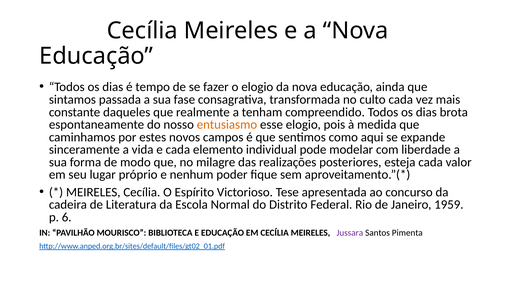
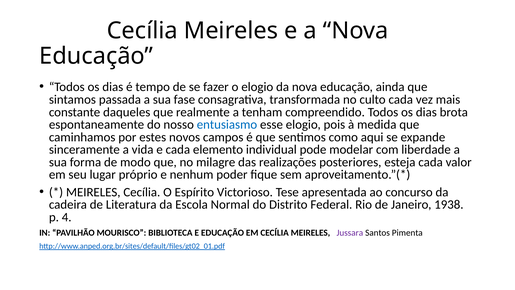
entusiasmo colour: orange -> blue (227, 124)
1959: 1959 -> 1938 (449, 204)
6: 6 -> 4 (67, 217)
